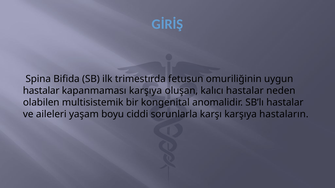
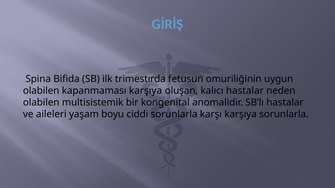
hastalar: hastalar -> olabilen (41, 91)
karşıya hastaların: hastaların -> sorunlarla (284, 114)
